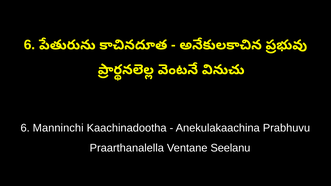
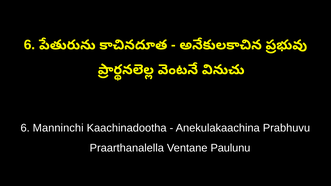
Seelanu: Seelanu -> Paulunu (230, 148)
